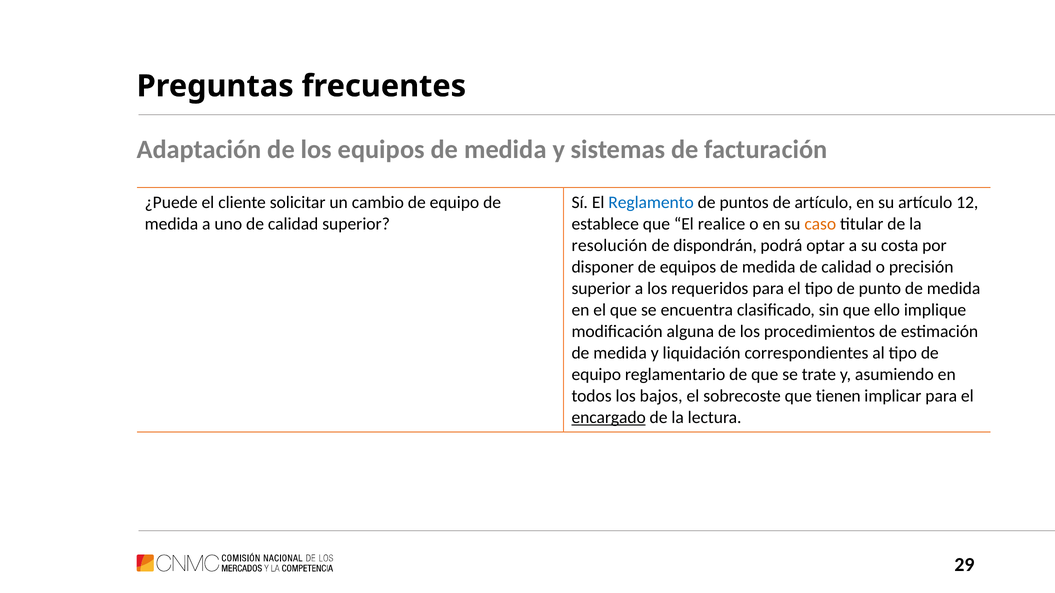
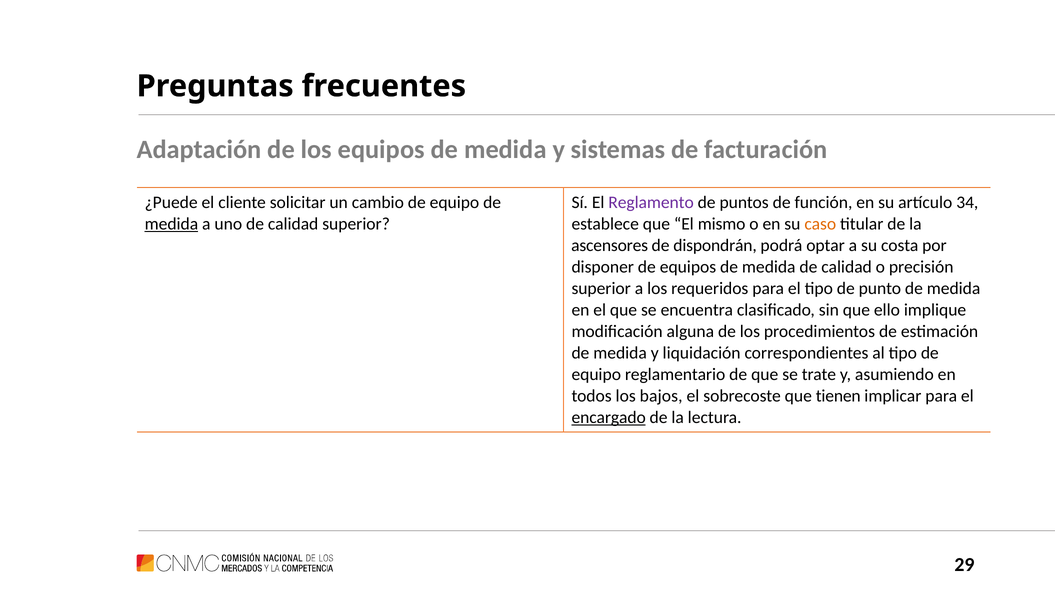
Reglamento colour: blue -> purple (651, 203)
de artículo: artículo -> función (823, 203)
12: 12 -> 34 (967, 203)
medida underline: none -> present (171, 224)
realice: realice -> mismo (722, 224)
resolución: resolución -> ascensores (610, 246)
